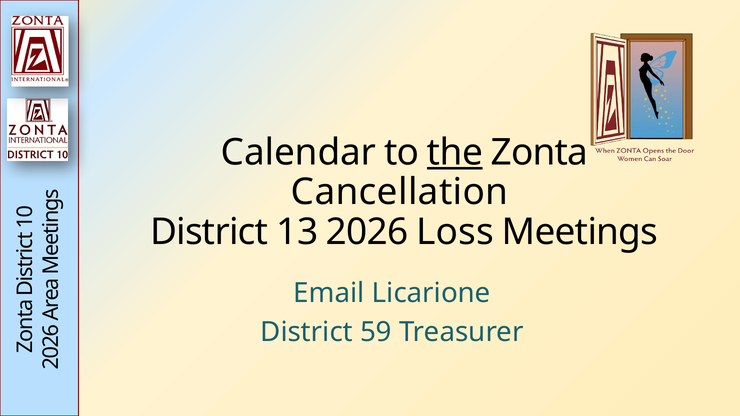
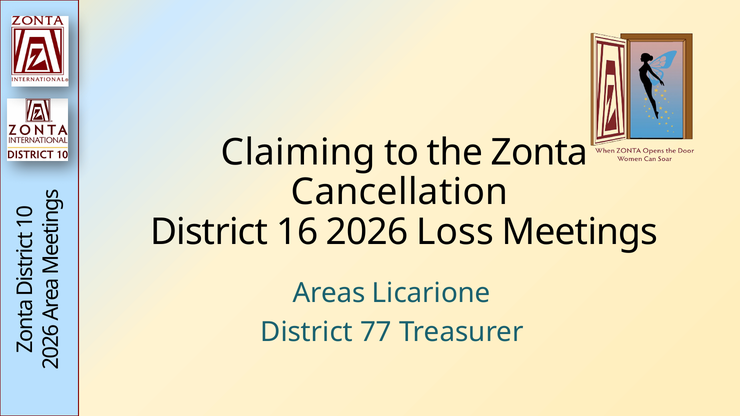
Calendar: Calendar -> Claiming (298, 152)
the underline: present -> none (455, 152)
13: 13 -> 16 (297, 232)
Email: Email -> Areas (329, 293)
59: 59 -> 77 (376, 333)
